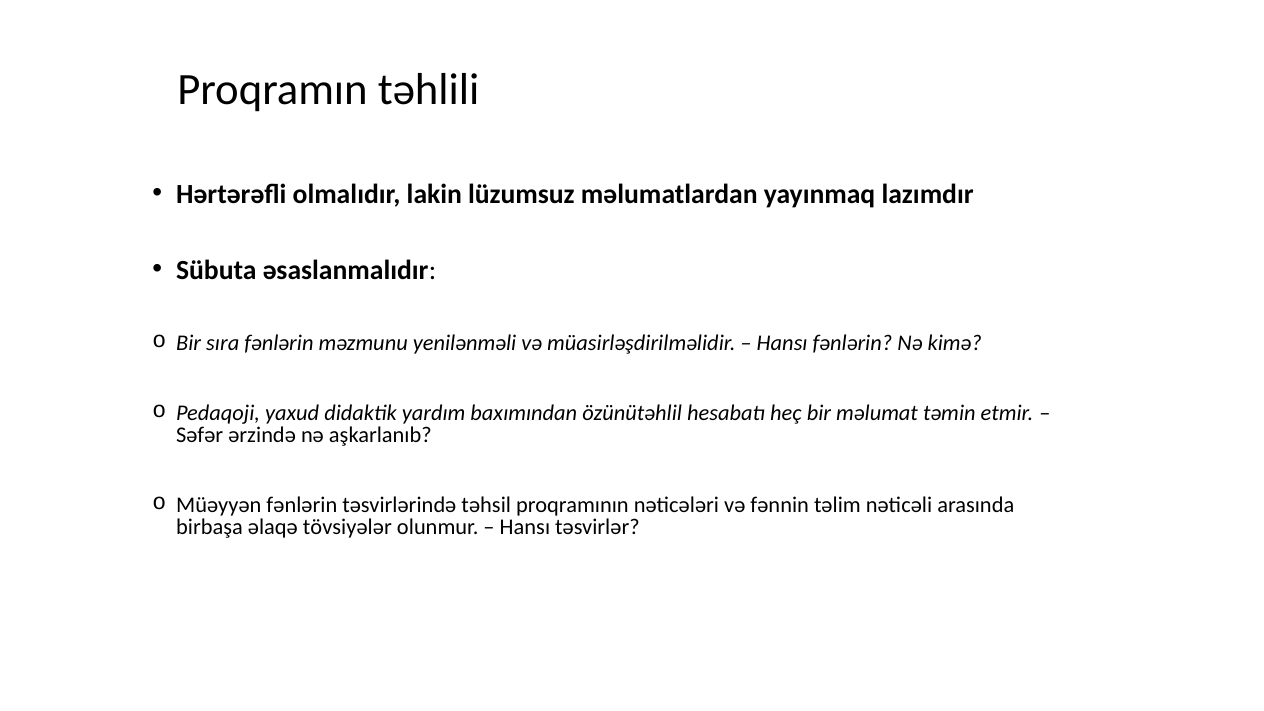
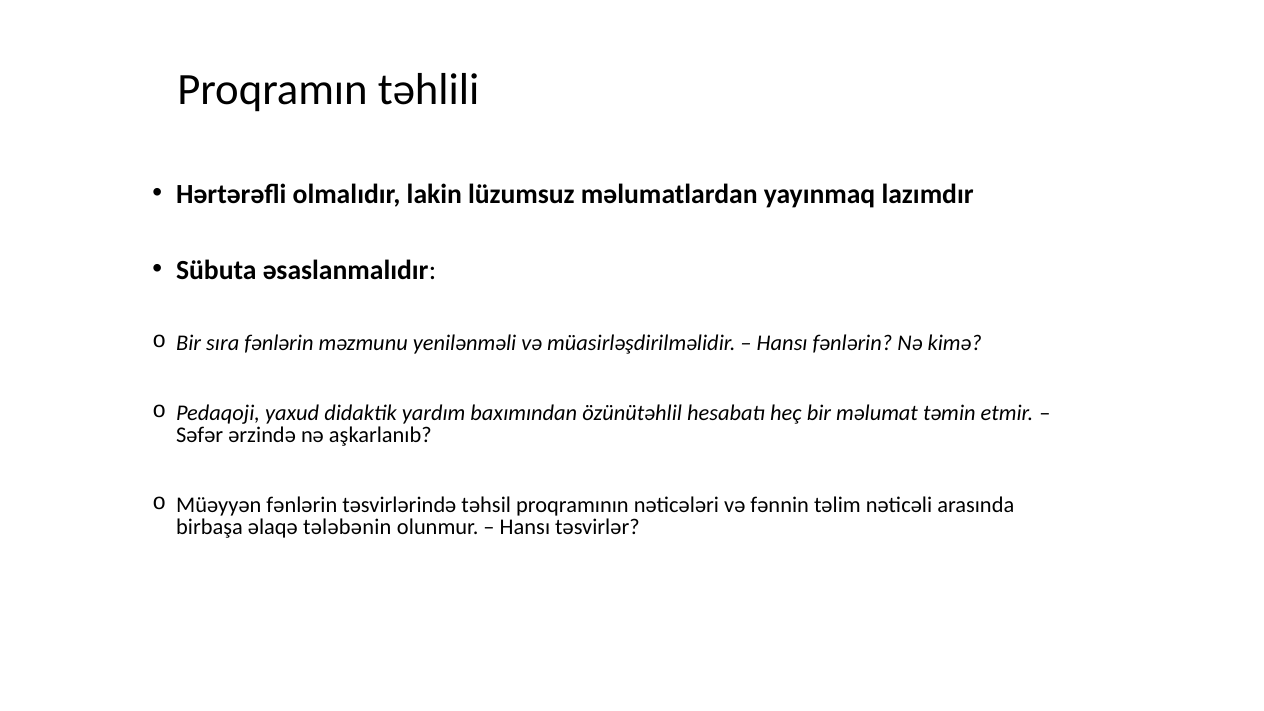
tövsiyələr: tövsiyələr -> tələbənin (347, 527)
